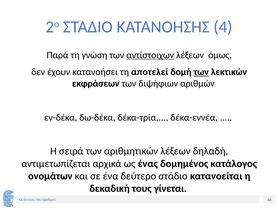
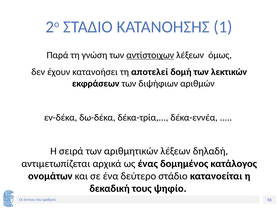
4: 4 -> 1 (223, 27)
των underline: present -> none (201, 72)
γίνεται: γίνεται -> ψηφίο (170, 189)
